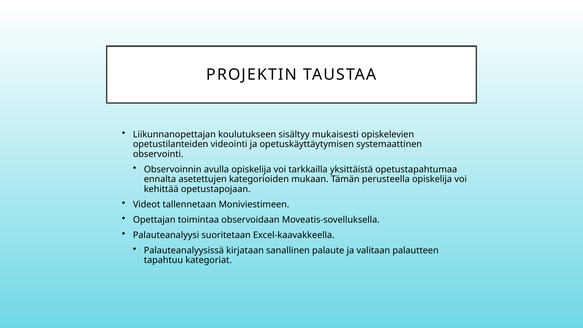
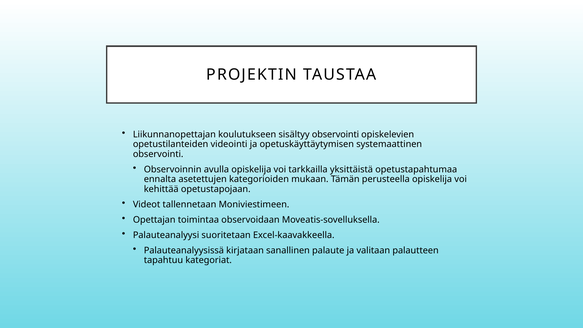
sisältyy mukaisesti: mukaisesti -> observointi (335, 134)
